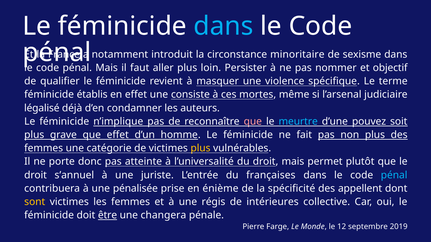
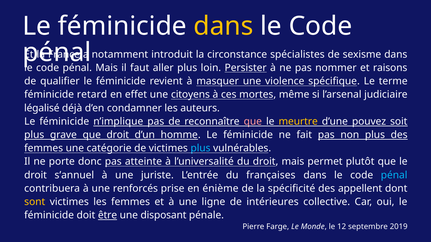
dans colour: light blue -> yellow (223, 26)
minoritaire: minoritaire -> spécialistes (297, 55)
Persister underline: none -> present (246, 68)
objectif: objectif -> raisons (390, 68)
établis: établis -> retard (92, 95)
consiste: consiste -> citoyens (190, 95)
meurtre colour: light blue -> yellow (298, 122)
que effet: effet -> droit (118, 135)
plus colour: yellow -> light blue (201, 148)
pénalisée: pénalisée -> renforcés (135, 189)
régis: régis -> ligne (213, 202)
changera: changera -> disposant (164, 216)
